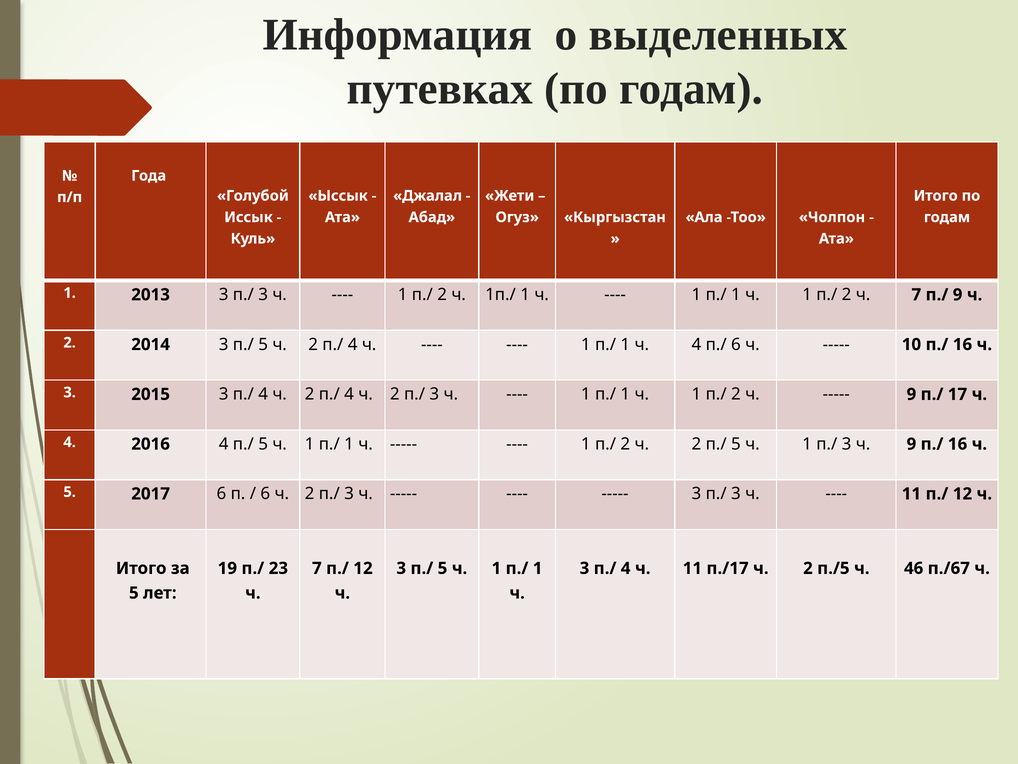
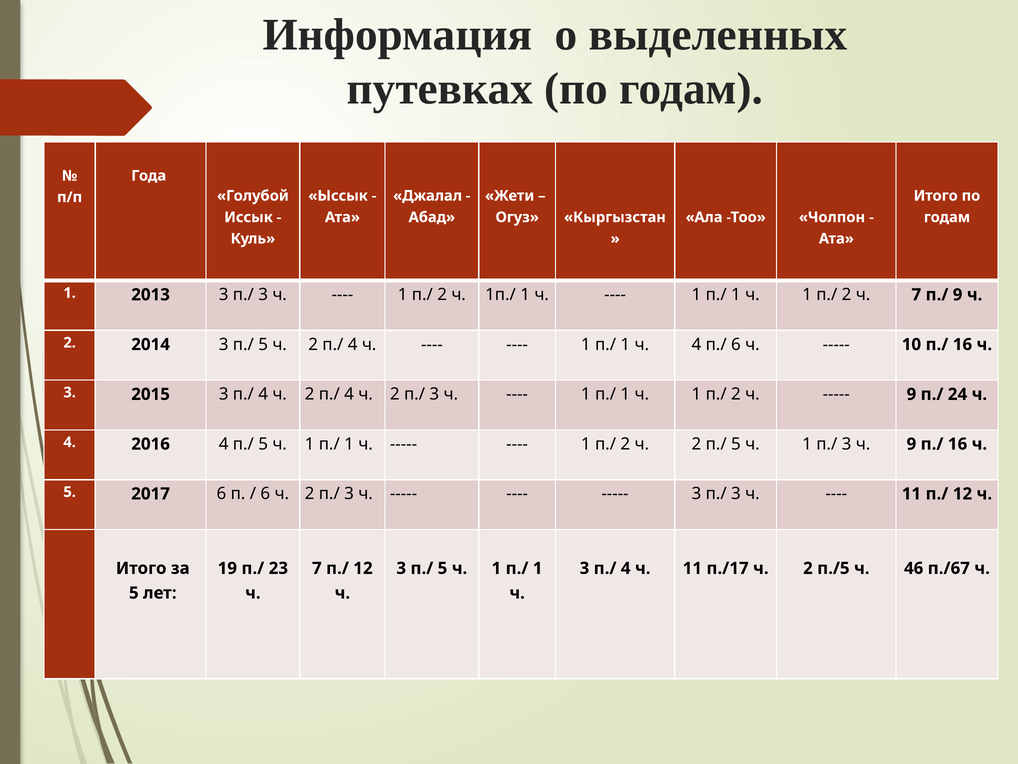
17: 17 -> 24 (958, 394)
